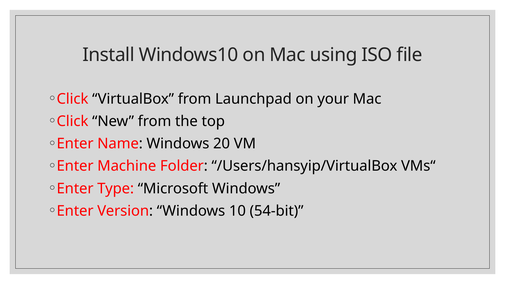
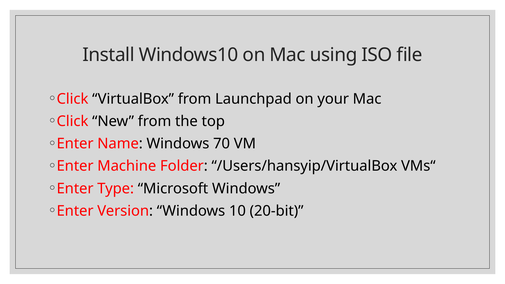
20: 20 -> 70 (222, 144)
54-bit: 54-bit -> 20-bit (277, 211)
